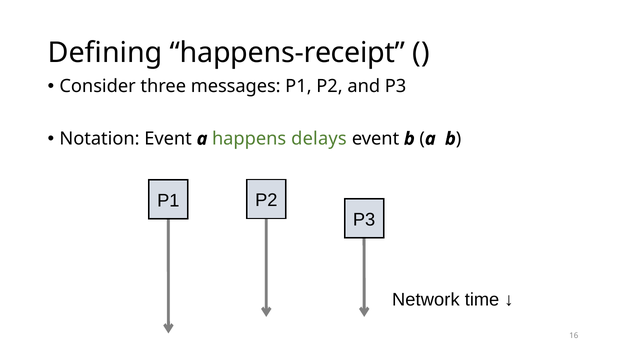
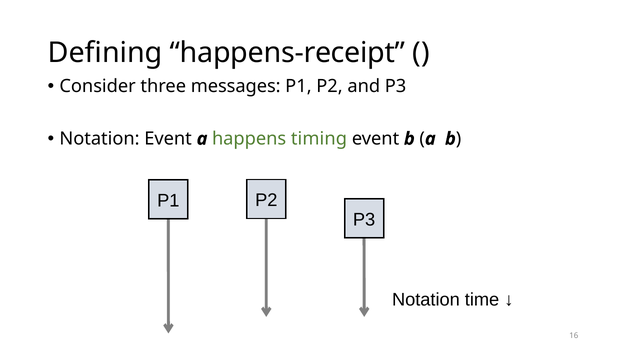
delays: delays -> timing (319, 139)
Network: Network -> Notation (426, 300)
